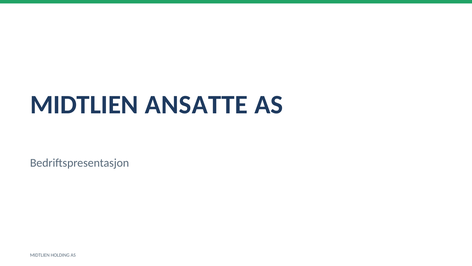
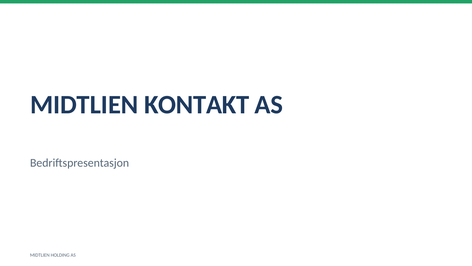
ANSATTE: ANSATTE -> KONTAKT (197, 105)
